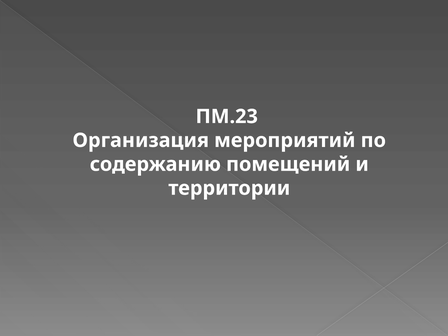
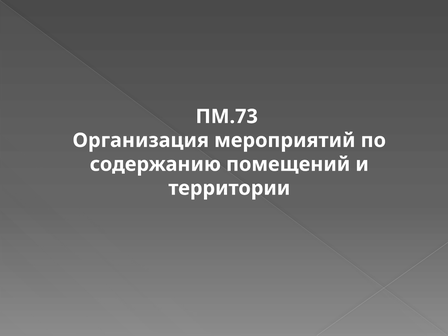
ПМ.23: ПМ.23 -> ПМ.73 (227, 117)
